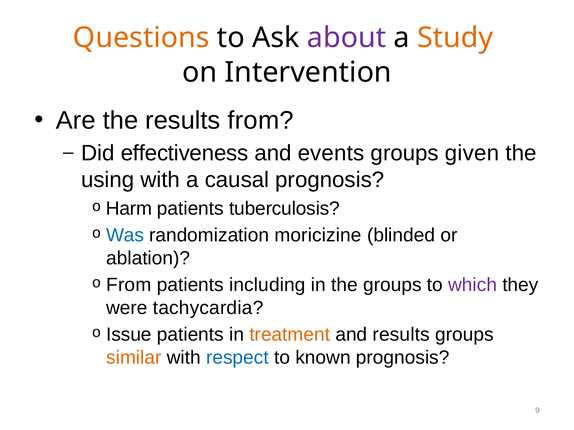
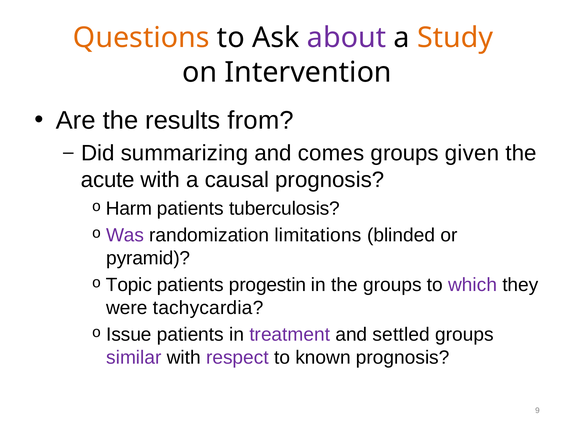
effectiveness: effectiveness -> summarizing (184, 153)
events: events -> comes (331, 153)
using: using -> acute (108, 180)
Was colour: blue -> purple (125, 235)
moricizine: moricizine -> limitations (318, 235)
ablation: ablation -> pyramid (148, 258)
From: From -> Topic (129, 285)
including: including -> progestin (268, 285)
treatment colour: orange -> purple (290, 335)
and results: results -> settled (401, 335)
similar colour: orange -> purple (134, 358)
respect colour: blue -> purple (237, 358)
